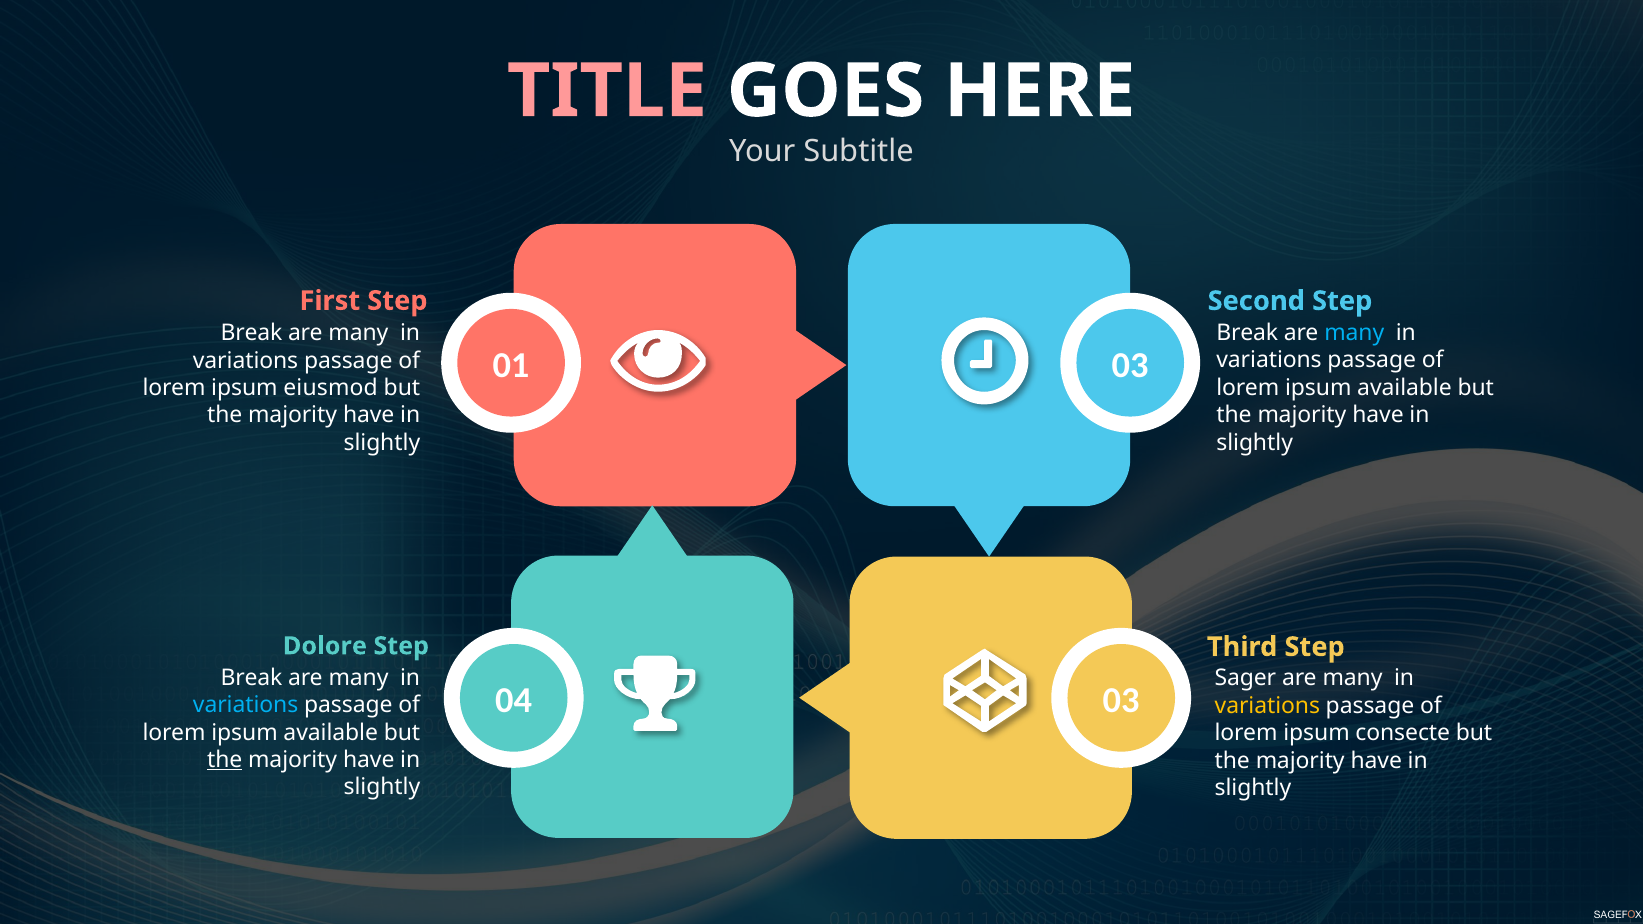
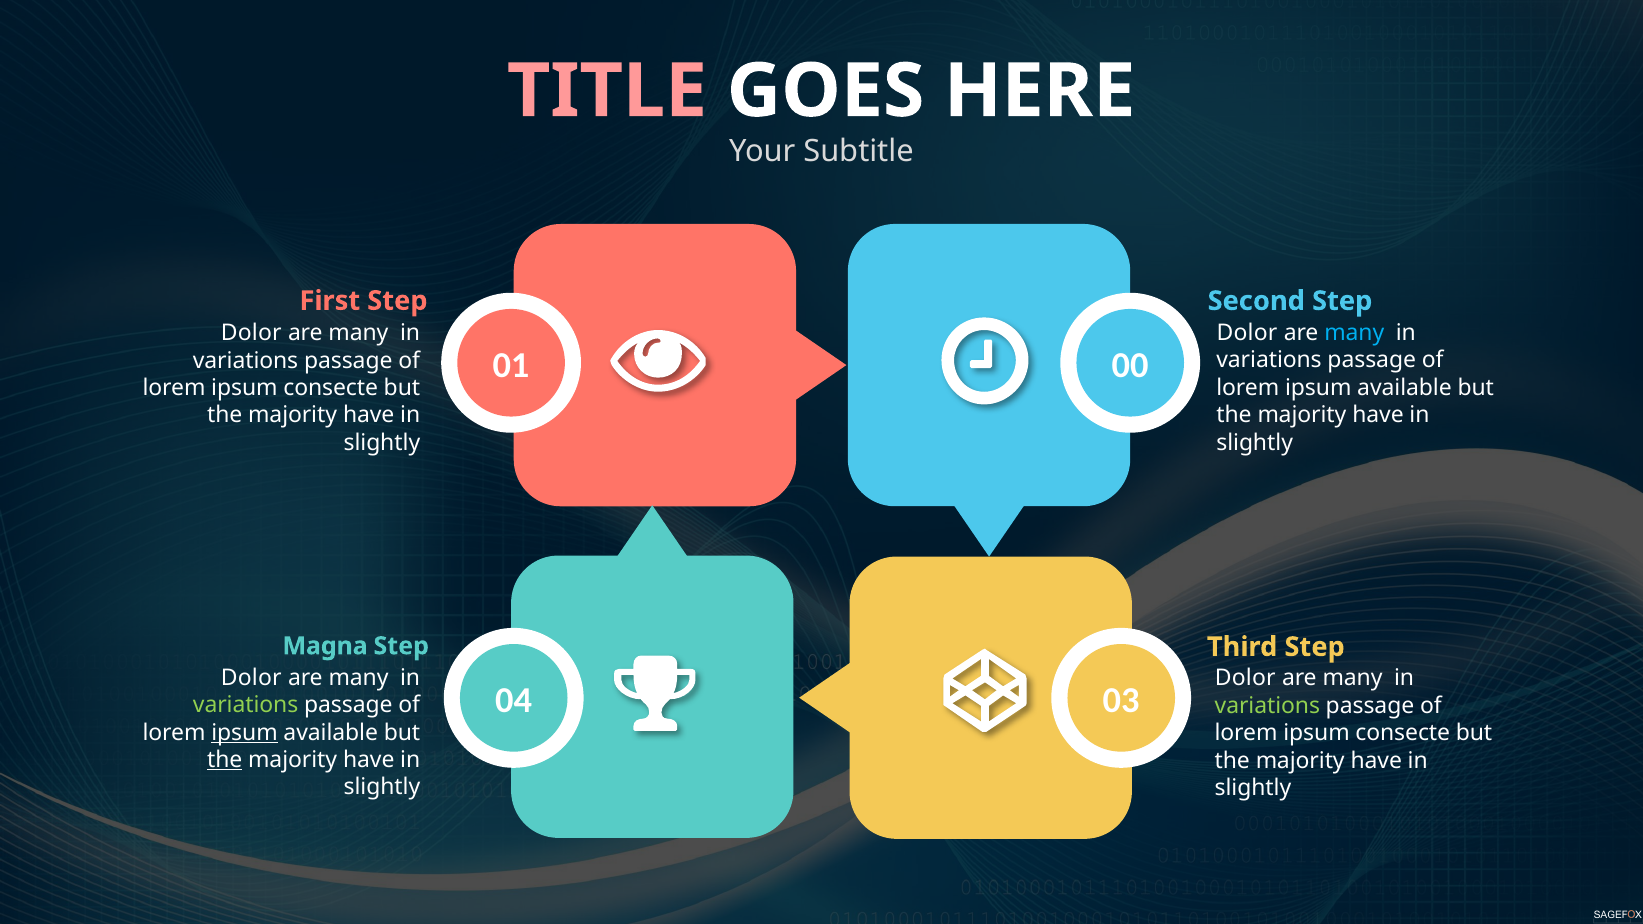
Break: Break -> Dolor (1247, 333)
Break: Break -> Dolor (251, 333)
01 03: 03 -> 00 (1130, 365)
eiusmod: eiusmod -> consecte (331, 388)
Dolore: Dolore -> Magna (325, 646)
Break: Break -> Dolor (251, 678)
Sager: Sager -> Dolor (1245, 679)
variations colour: light blue -> light green (246, 705)
variations colour: yellow -> light green (1267, 706)
ipsum underline: none -> present (245, 733)
